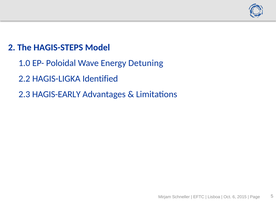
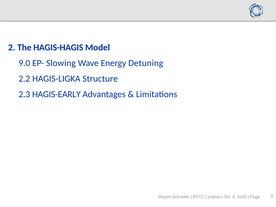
HAGIS-STEPS: HAGIS-STEPS -> HAGIS-HAGIS (58, 47)
1.0: 1.0 -> 9.0 (24, 63)
Poloidal: Poloidal -> Slowing (61, 63)
Identified: Identified -> Structure (100, 79)
